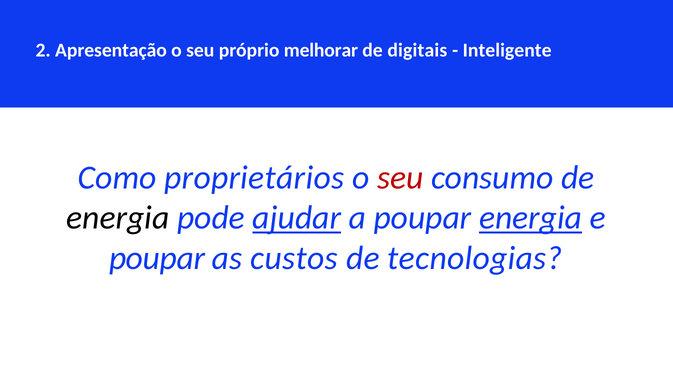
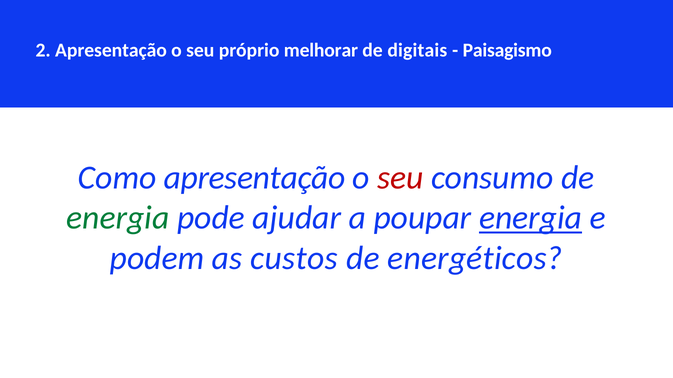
Inteligente: Inteligente -> Paisagismo (507, 50)
Como proprietários: proprietários -> apresentação (255, 178)
energia colour: black -> green (118, 218)
ajudar underline: present -> none (297, 218)
poupar: poupar -> podem (157, 259)
tecnologias: tecnologias -> energéticos (475, 259)
